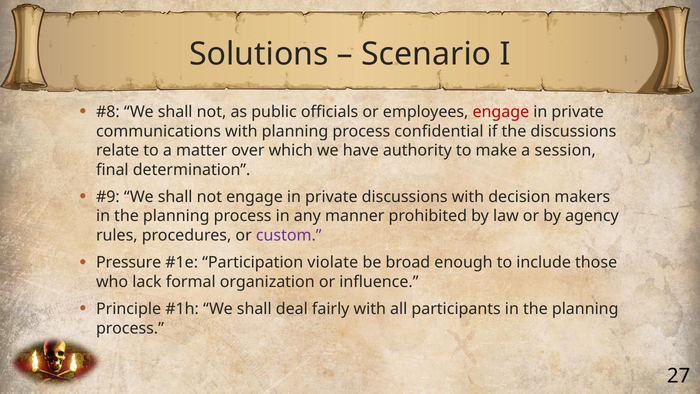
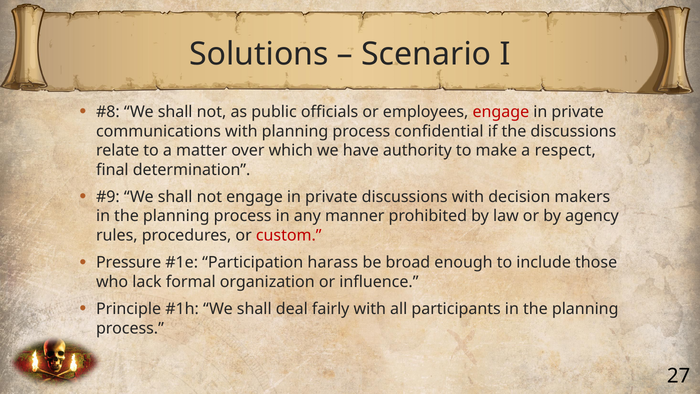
session: session -> respect (565, 150)
custom colour: purple -> red (289, 235)
violate: violate -> harass (333, 262)
